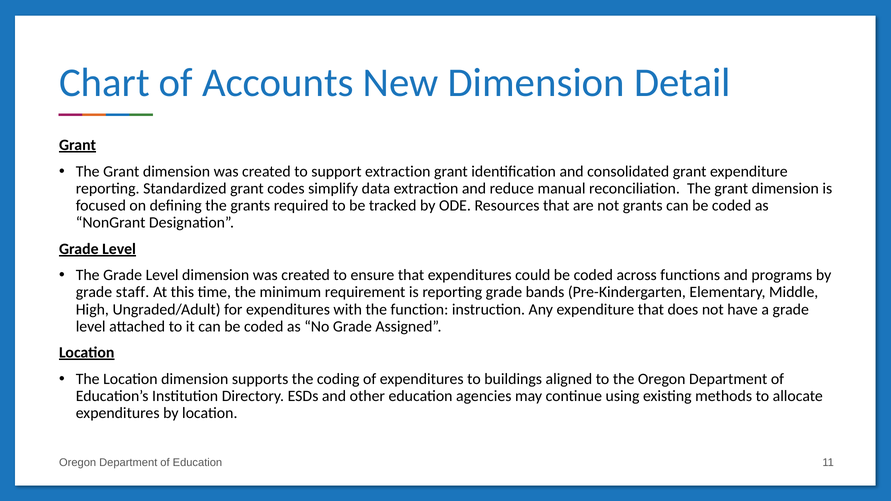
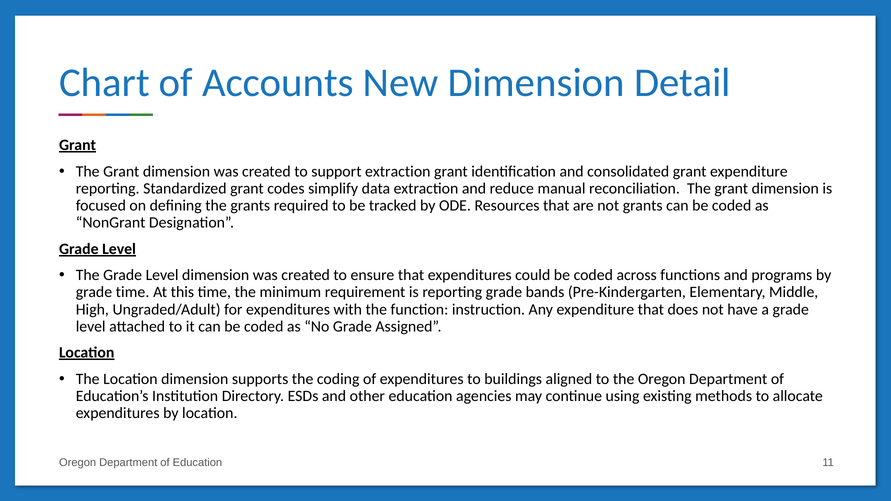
grade staff: staff -> time (133, 292)
